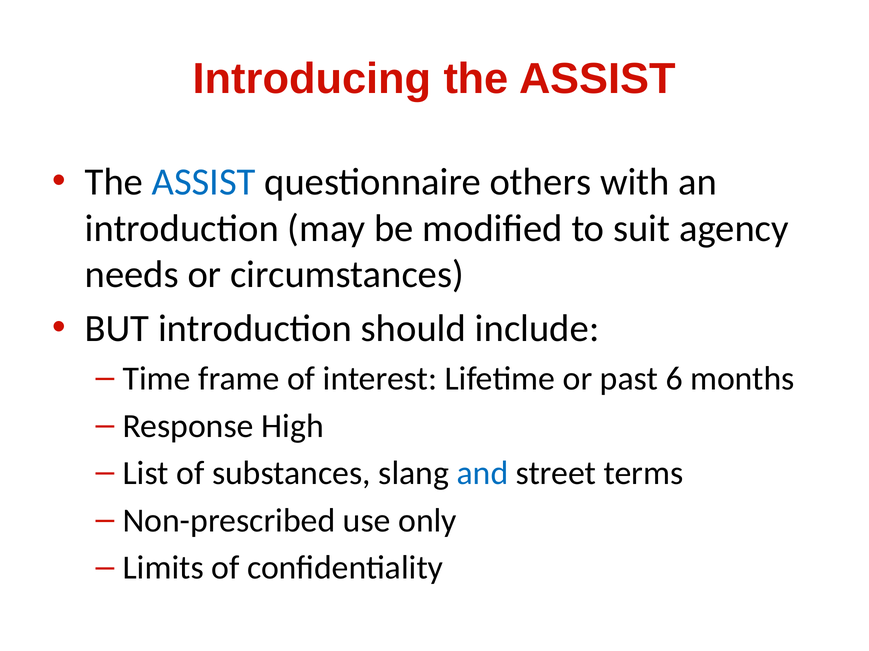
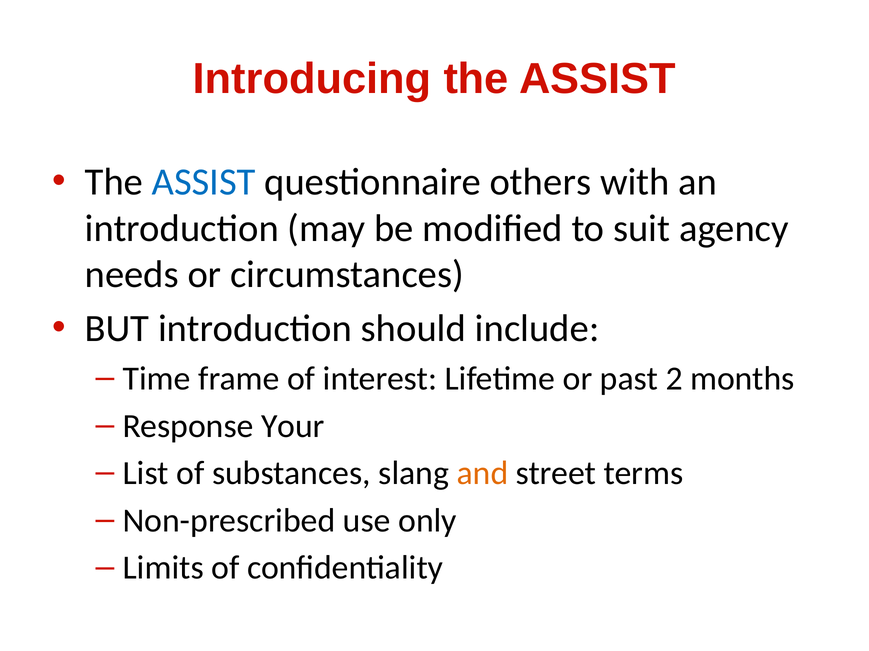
6: 6 -> 2 (674, 379)
High: High -> Your (293, 426)
and colour: blue -> orange (483, 474)
